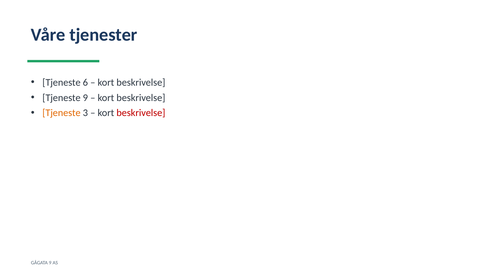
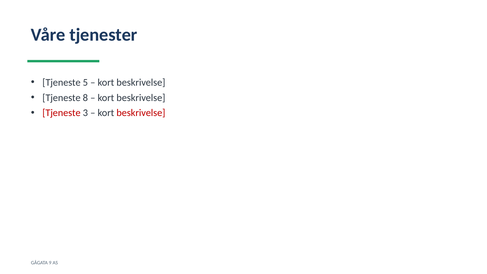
6: 6 -> 5 (85, 82)
Tjeneste 9: 9 -> 8 (85, 98)
Tjeneste colour: orange -> red (61, 113)
